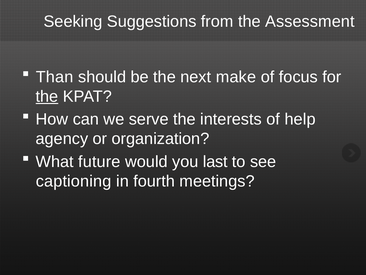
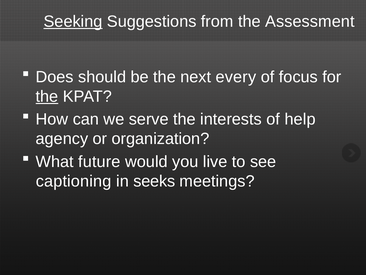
Seeking underline: none -> present (73, 21)
Than: Than -> Does (55, 77)
make: make -> every (236, 77)
last: last -> live (215, 161)
fourth: fourth -> seeks (154, 181)
